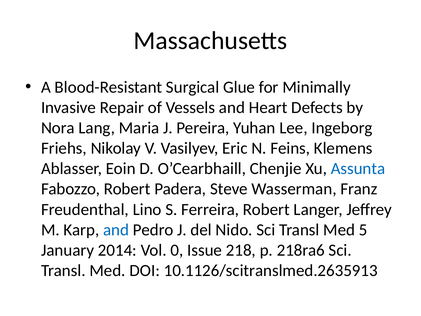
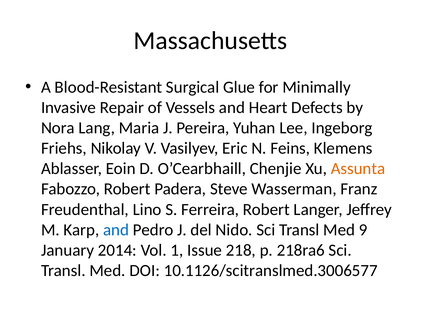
Assunta colour: blue -> orange (358, 169)
5: 5 -> 9 (363, 230)
0: 0 -> 1 (177, 250)
10.1126/scitranslmed.2635913: 10.1126/scitranslmed.2635913 -> 10.1126/scitranslmed.3006577 (271, 270)
